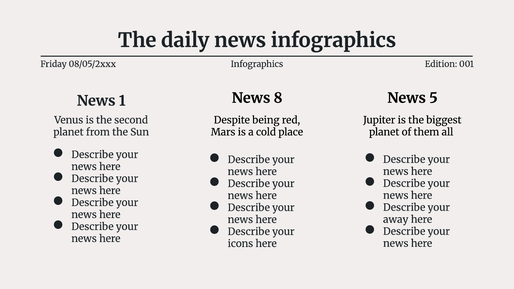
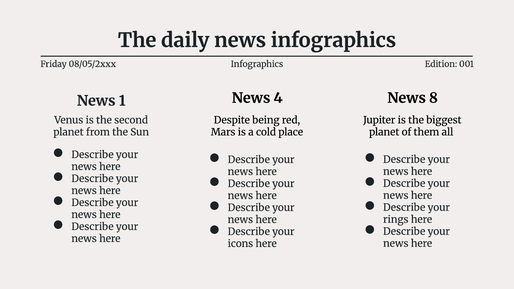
8: 8 -> 4 (278, 98)
5: 5 -> 8 (433, 98)
away: away -> rings (396, 220)
